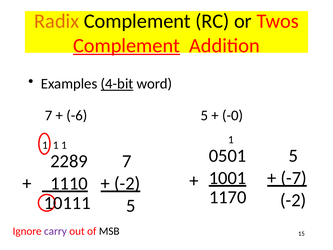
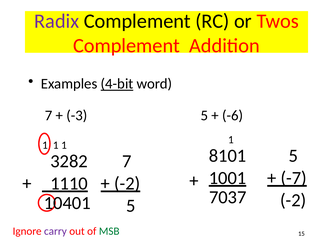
Radix colour: orange -> purple (57, 21)
Complement underline: present -> none (126, 46)
-6: -6 -> -3 (77, 115)
-0: -0 -> -6 (233, 115)
0501: 0501 -> 8101 (228, 156)
2289: 2289 -> 3282 (69, 161)
1170: 1170 -> 7037 (228, 197)
10111: 10111 -> 10401 (67, 203)
MSB colour: black -> green (109, 231)
